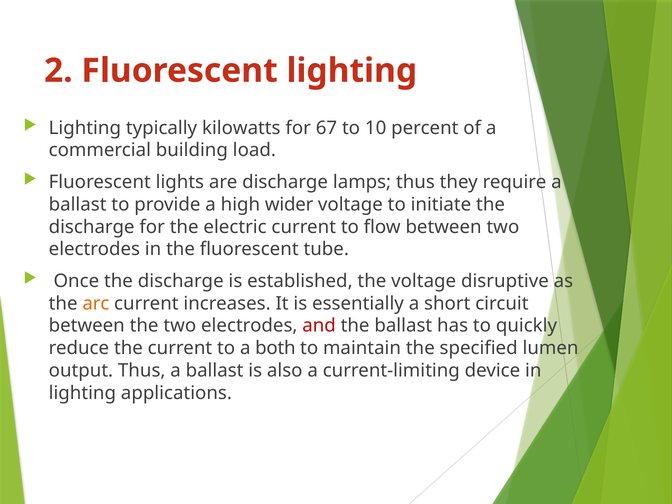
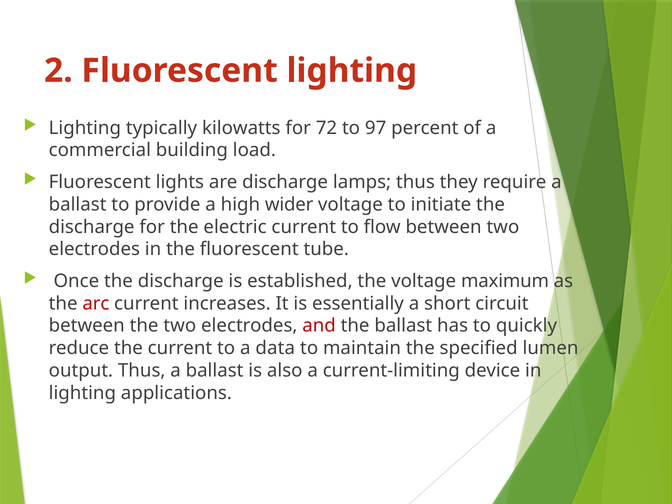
67: 67 -> 72 (326, 128)
10: 10 -> 97 (376, 128)
disruptive: disruptive -> maximum (505, 281)
arc colour: orange -> red (96, 303)
both: both -> data (275, 348)
